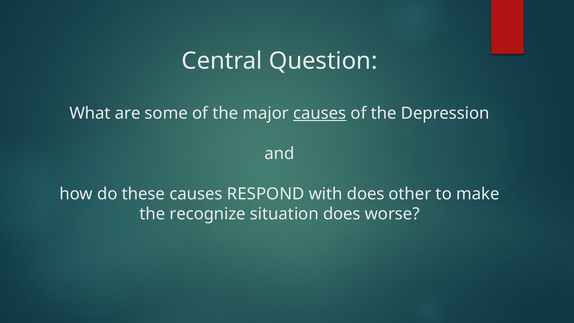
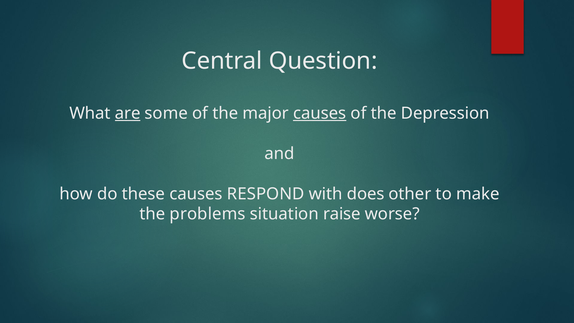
are underline: none -> present (128, 113)
recognize: recognize -> problems (208, 214)
situation does: does -> raise (342, 214)
